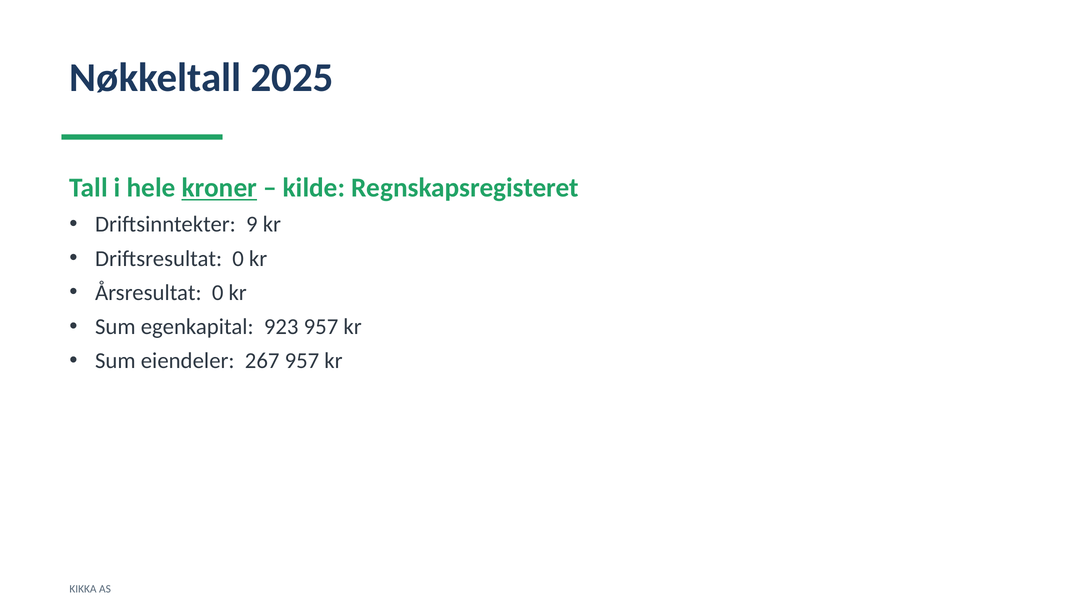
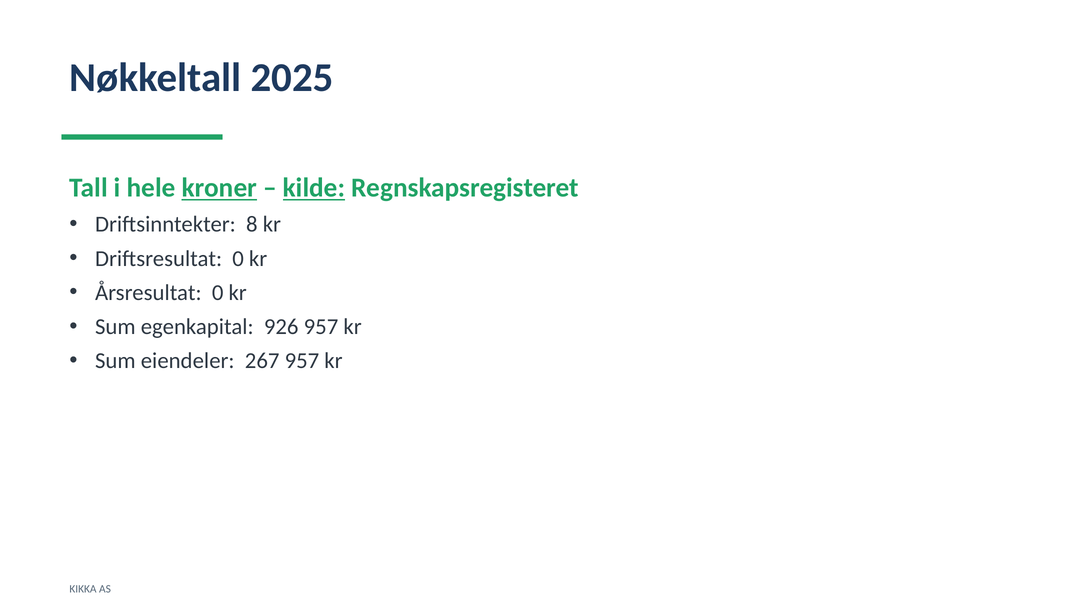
kilde underline: none -> present (314, 188)
9: 9 -> 8 (252, 225)
923: 923 -> 926 (281, 327)
